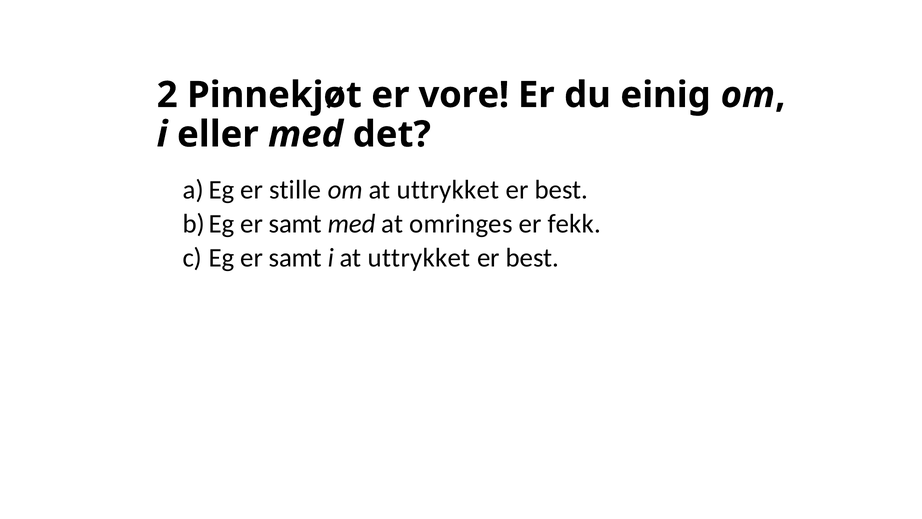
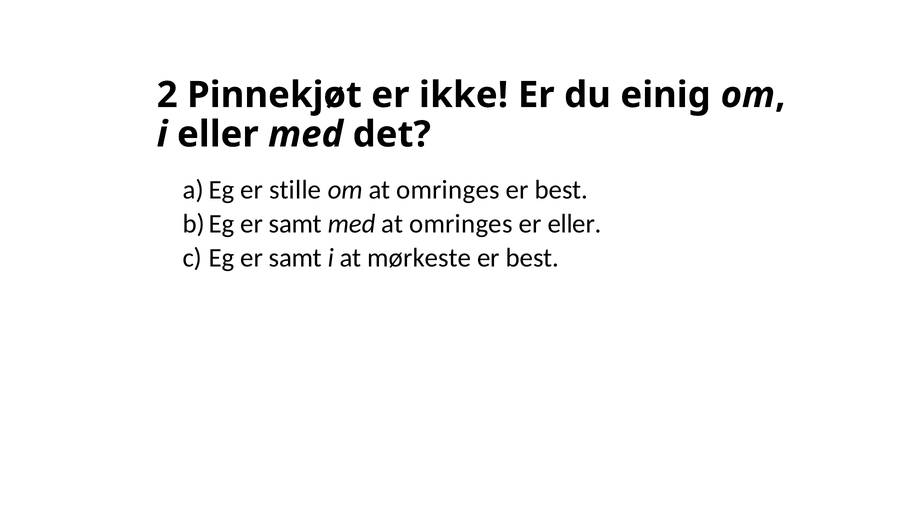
vore: vore -> ikke (464, 95)
om at uttrykket: uttrykket -> omringes (448, 190)
er fekk: fekk -> eller (574, 224)
i at uttrykket: uttrykket -> mørkeste (419, 258)
